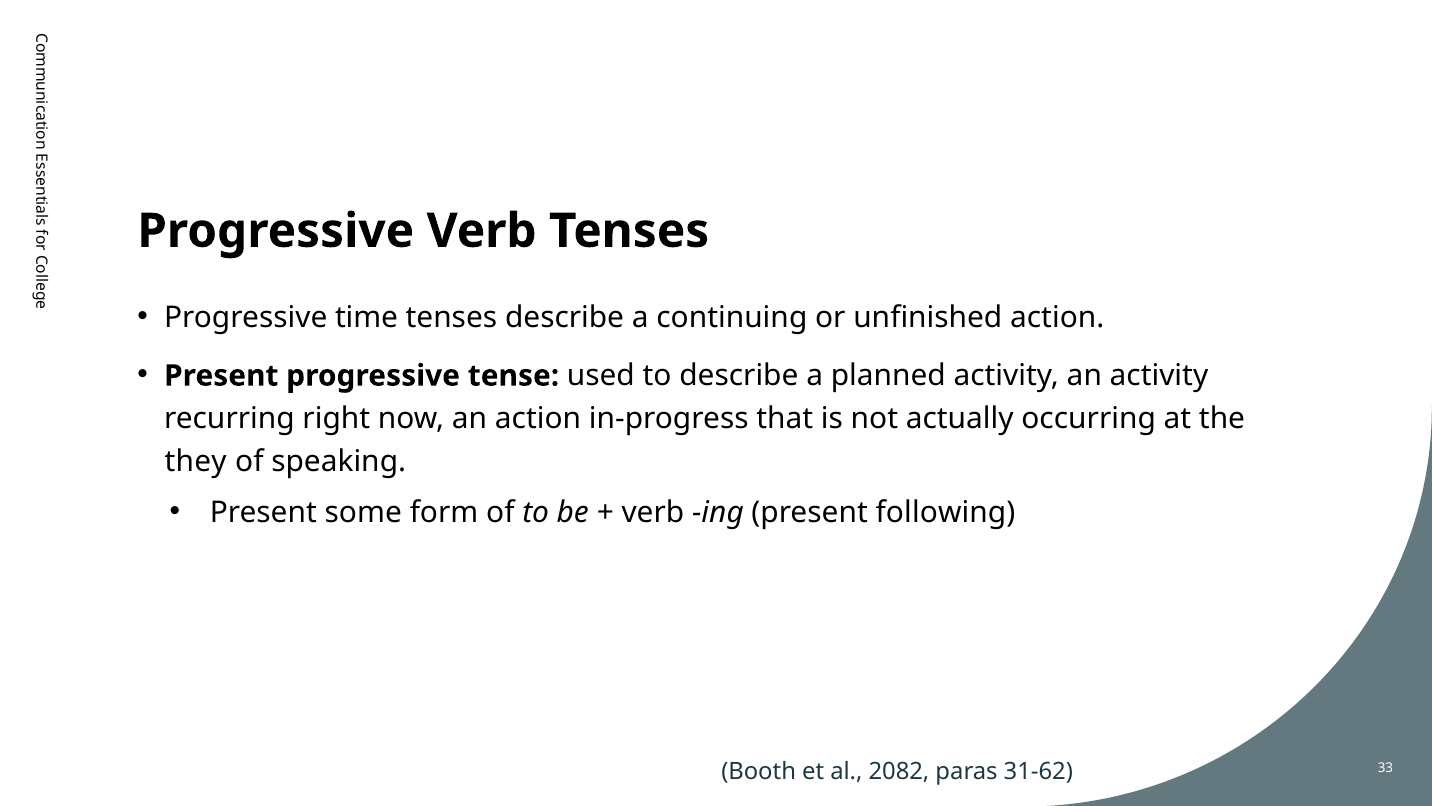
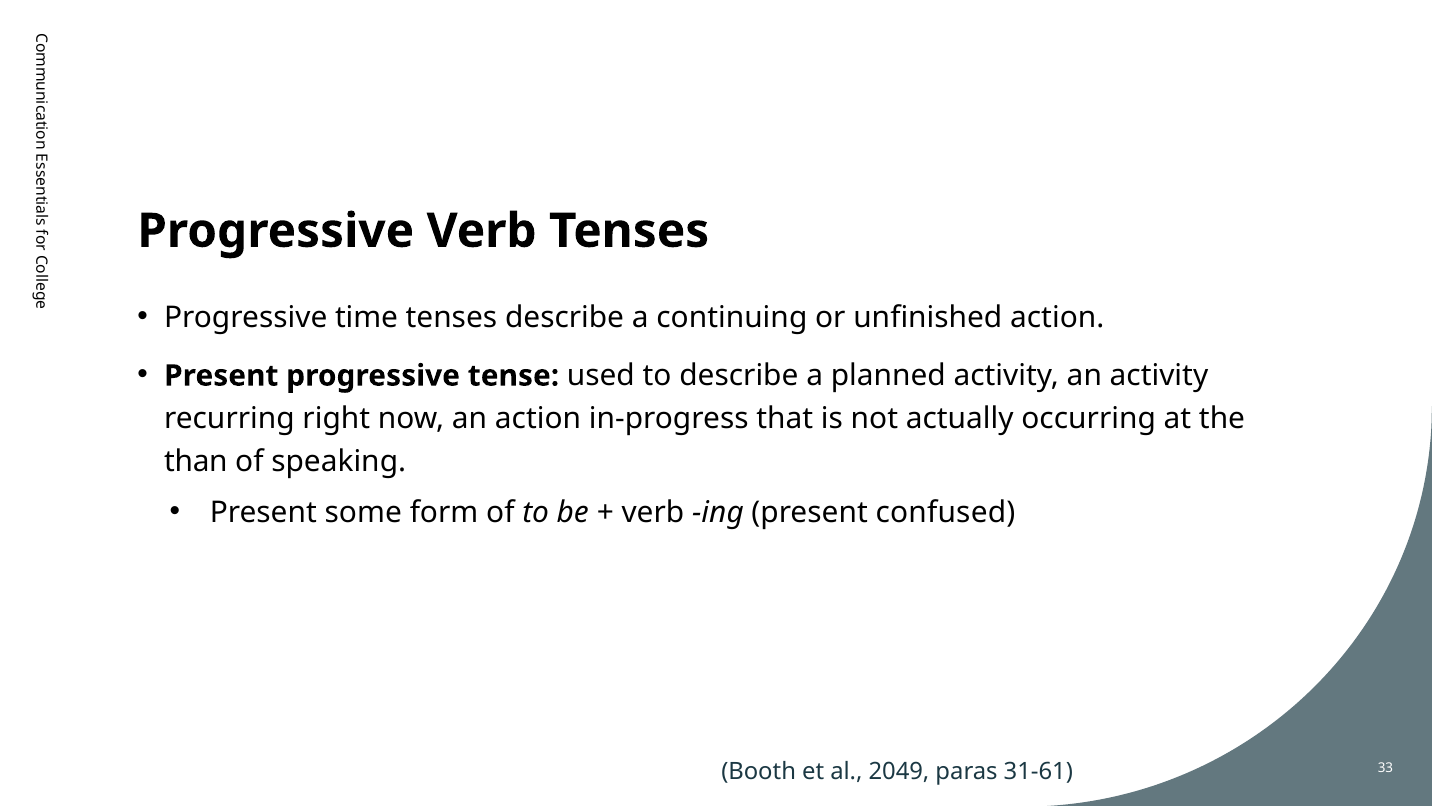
they: they -> than (196, 461)
following: following -> confused (945, 512)
2082: 2082 -> 2049 (899, 771)
31-62: 31-62 -> 31-61 (1038, 771)
